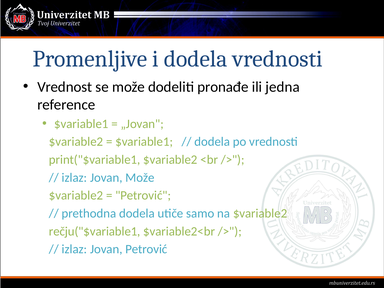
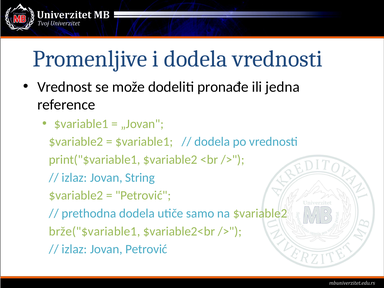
Jovan Može: Može -> String (140, 178)
rečju("$variable1: rečju("$variable1 -> brže("$variable1 (95, 231)
